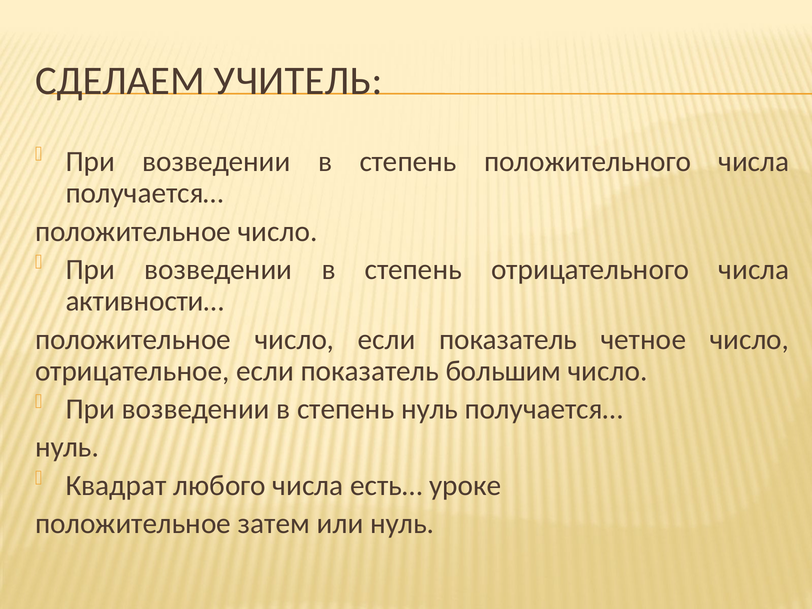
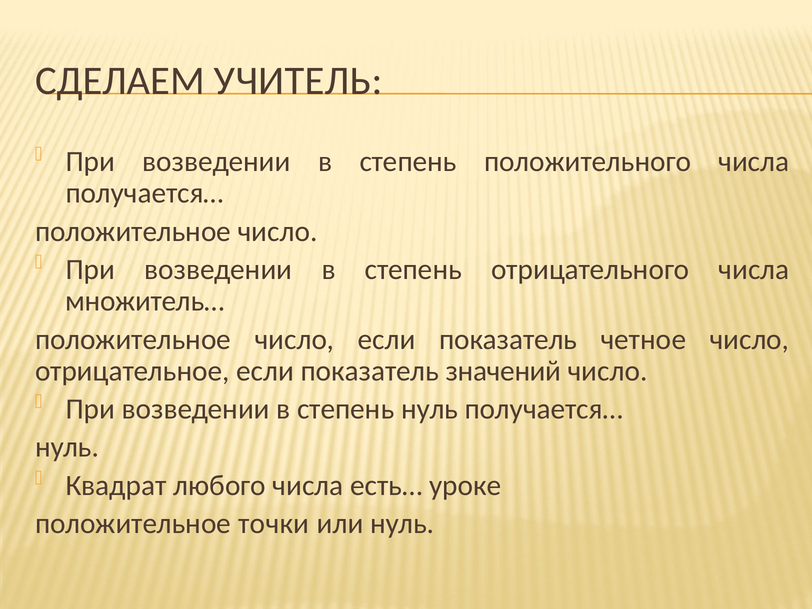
активности…: активности… -> множитель… (145, 301)
большим: большим -> значений (503, 371)
затем: затем -> точки (274, 524)
